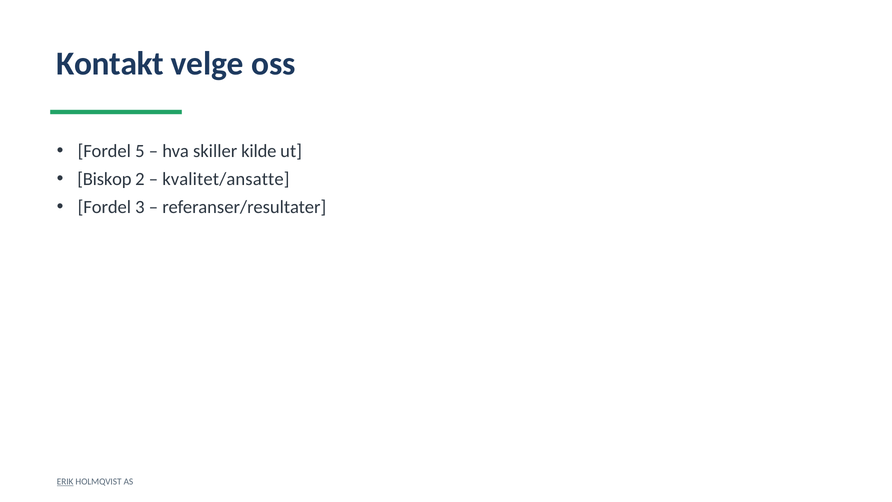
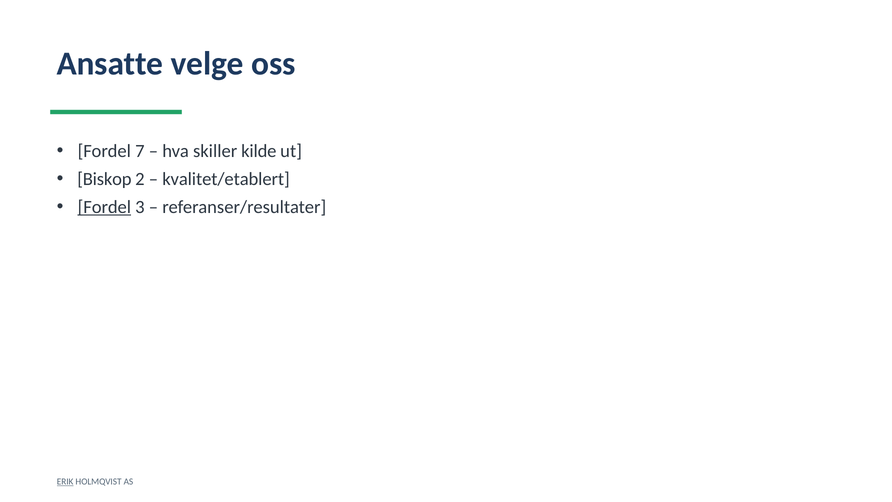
Kontakt: Kontakt -> Ansatte (110, 64)
5: 5 -> 7 (140, 151)
kvalitet/ansatte: kvalitet/ansatte -> kvalitet/etablert (226, 179)
Fordel underline: none -> present (104, 207)
